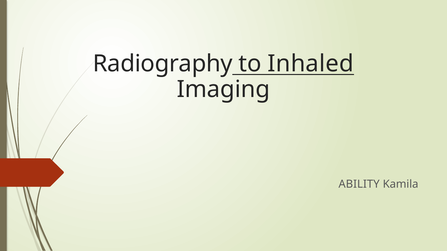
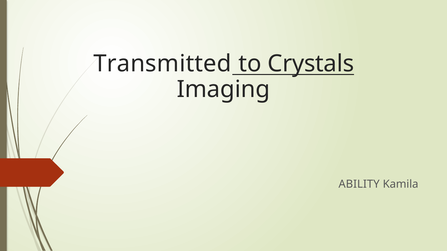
Radiography: Radiography -> Transmitted (162, 64)
Inhaled: Inhaled -> Crystals (311, 64)
